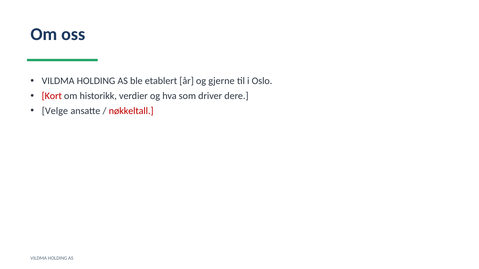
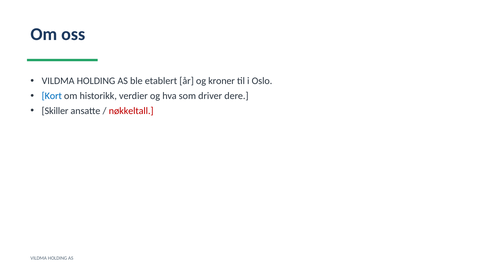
gjerne: gjerne -> kroner (222, 81)
Kort colour: red -> blue (52, 96)
Velge: Velge -> Skiller (55, 111)
